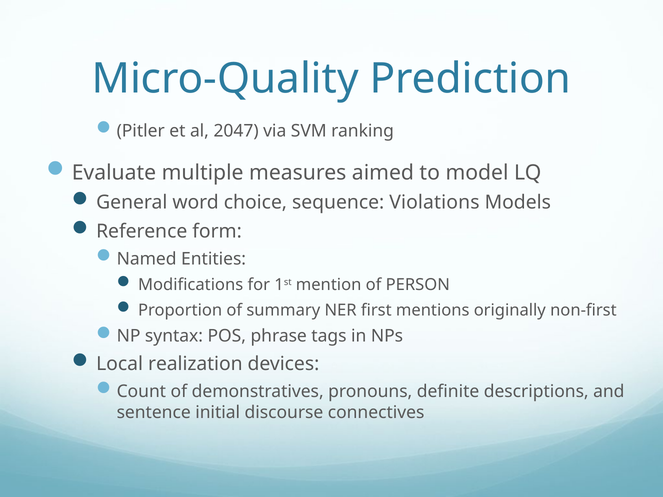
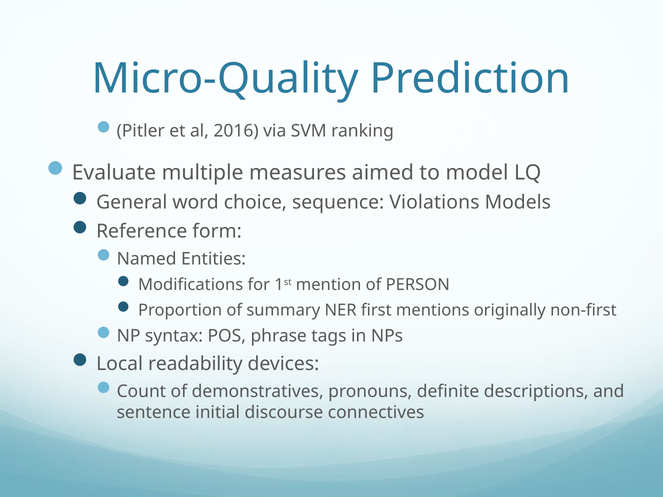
2047: 2047 -> 2016 (236, 131)
realization: realization -> readability (195, 364)
